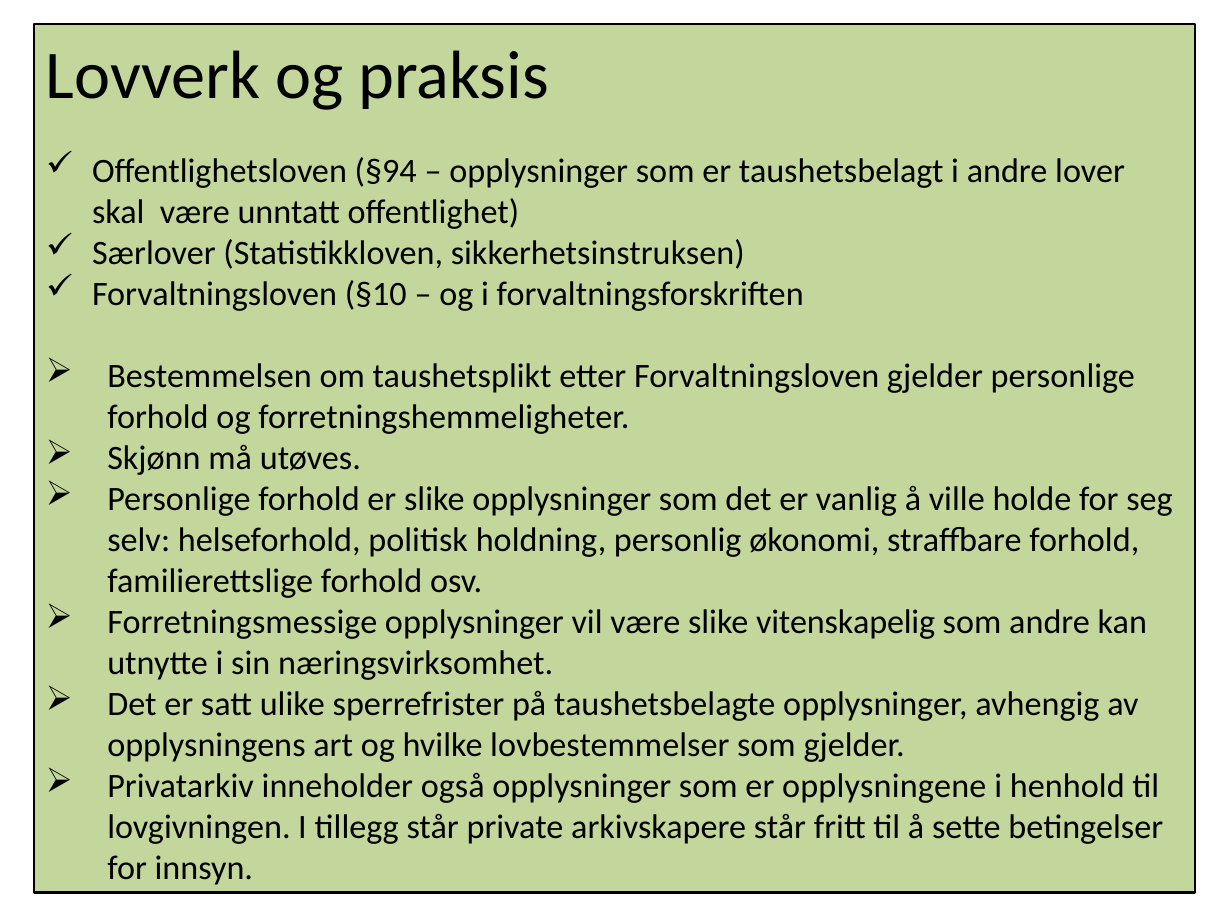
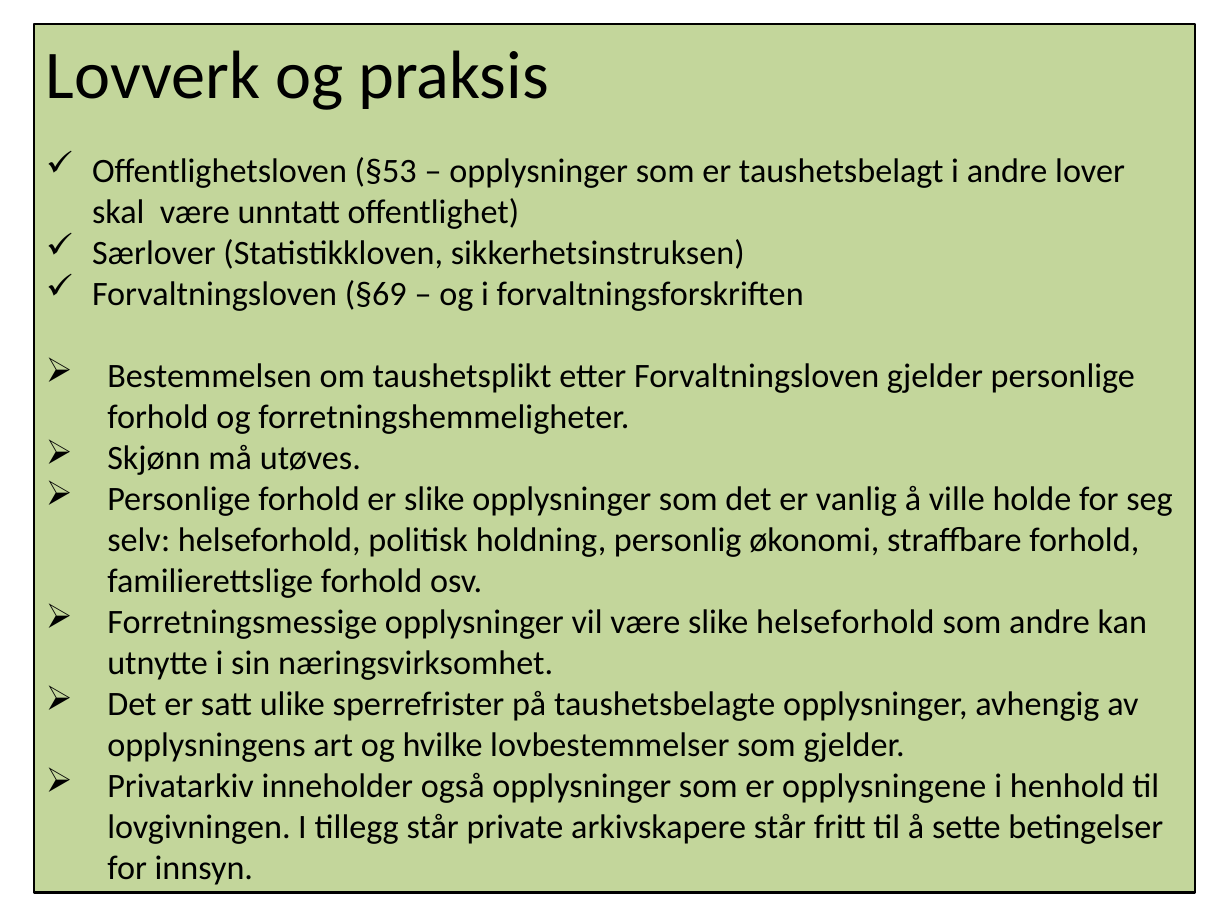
§94: §94 -> §53 (386, 172)
§10: §10 -> §69 (376, 295)
slike vitenskapelig: vitenskapelig -> helseforhold (845, 622)
